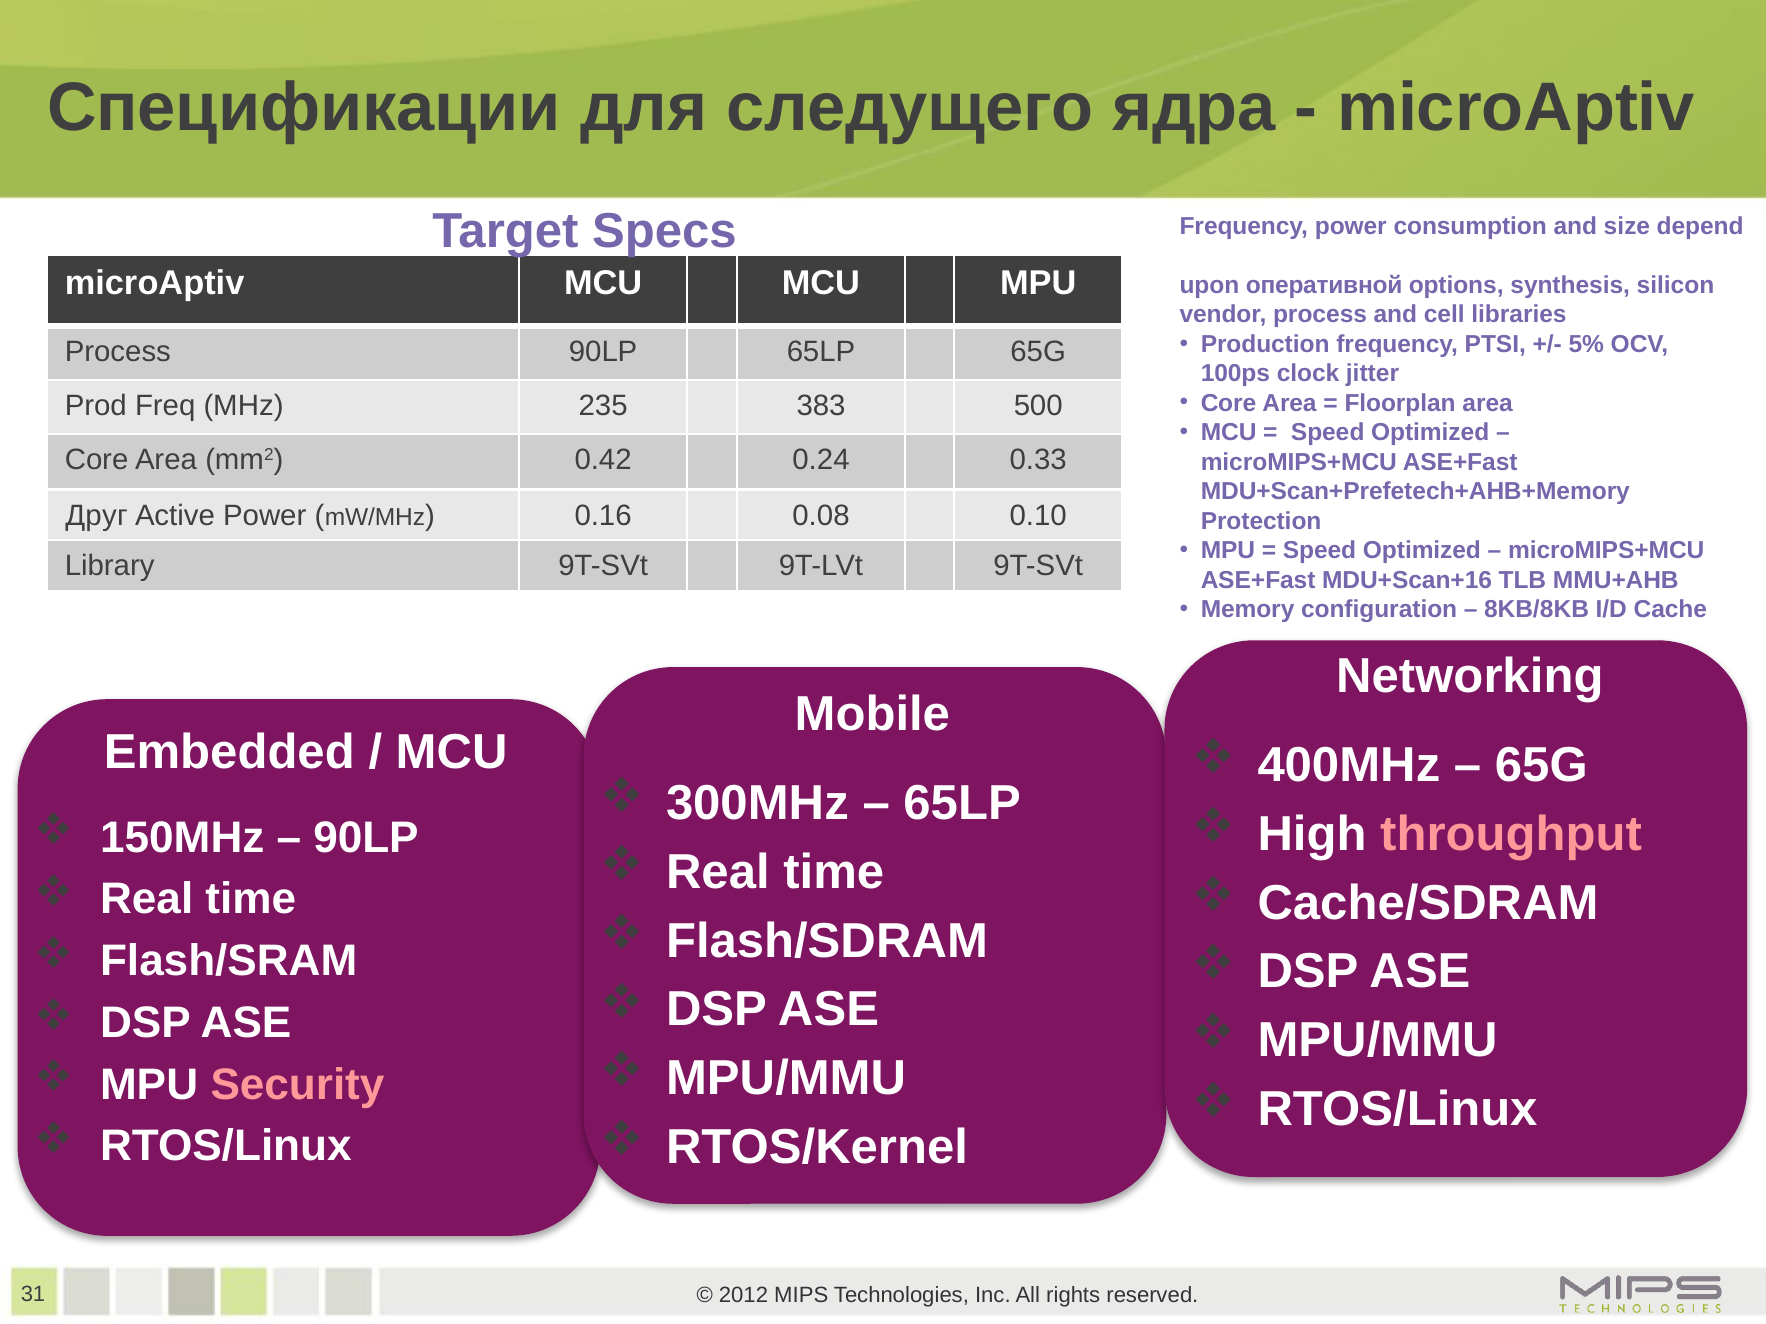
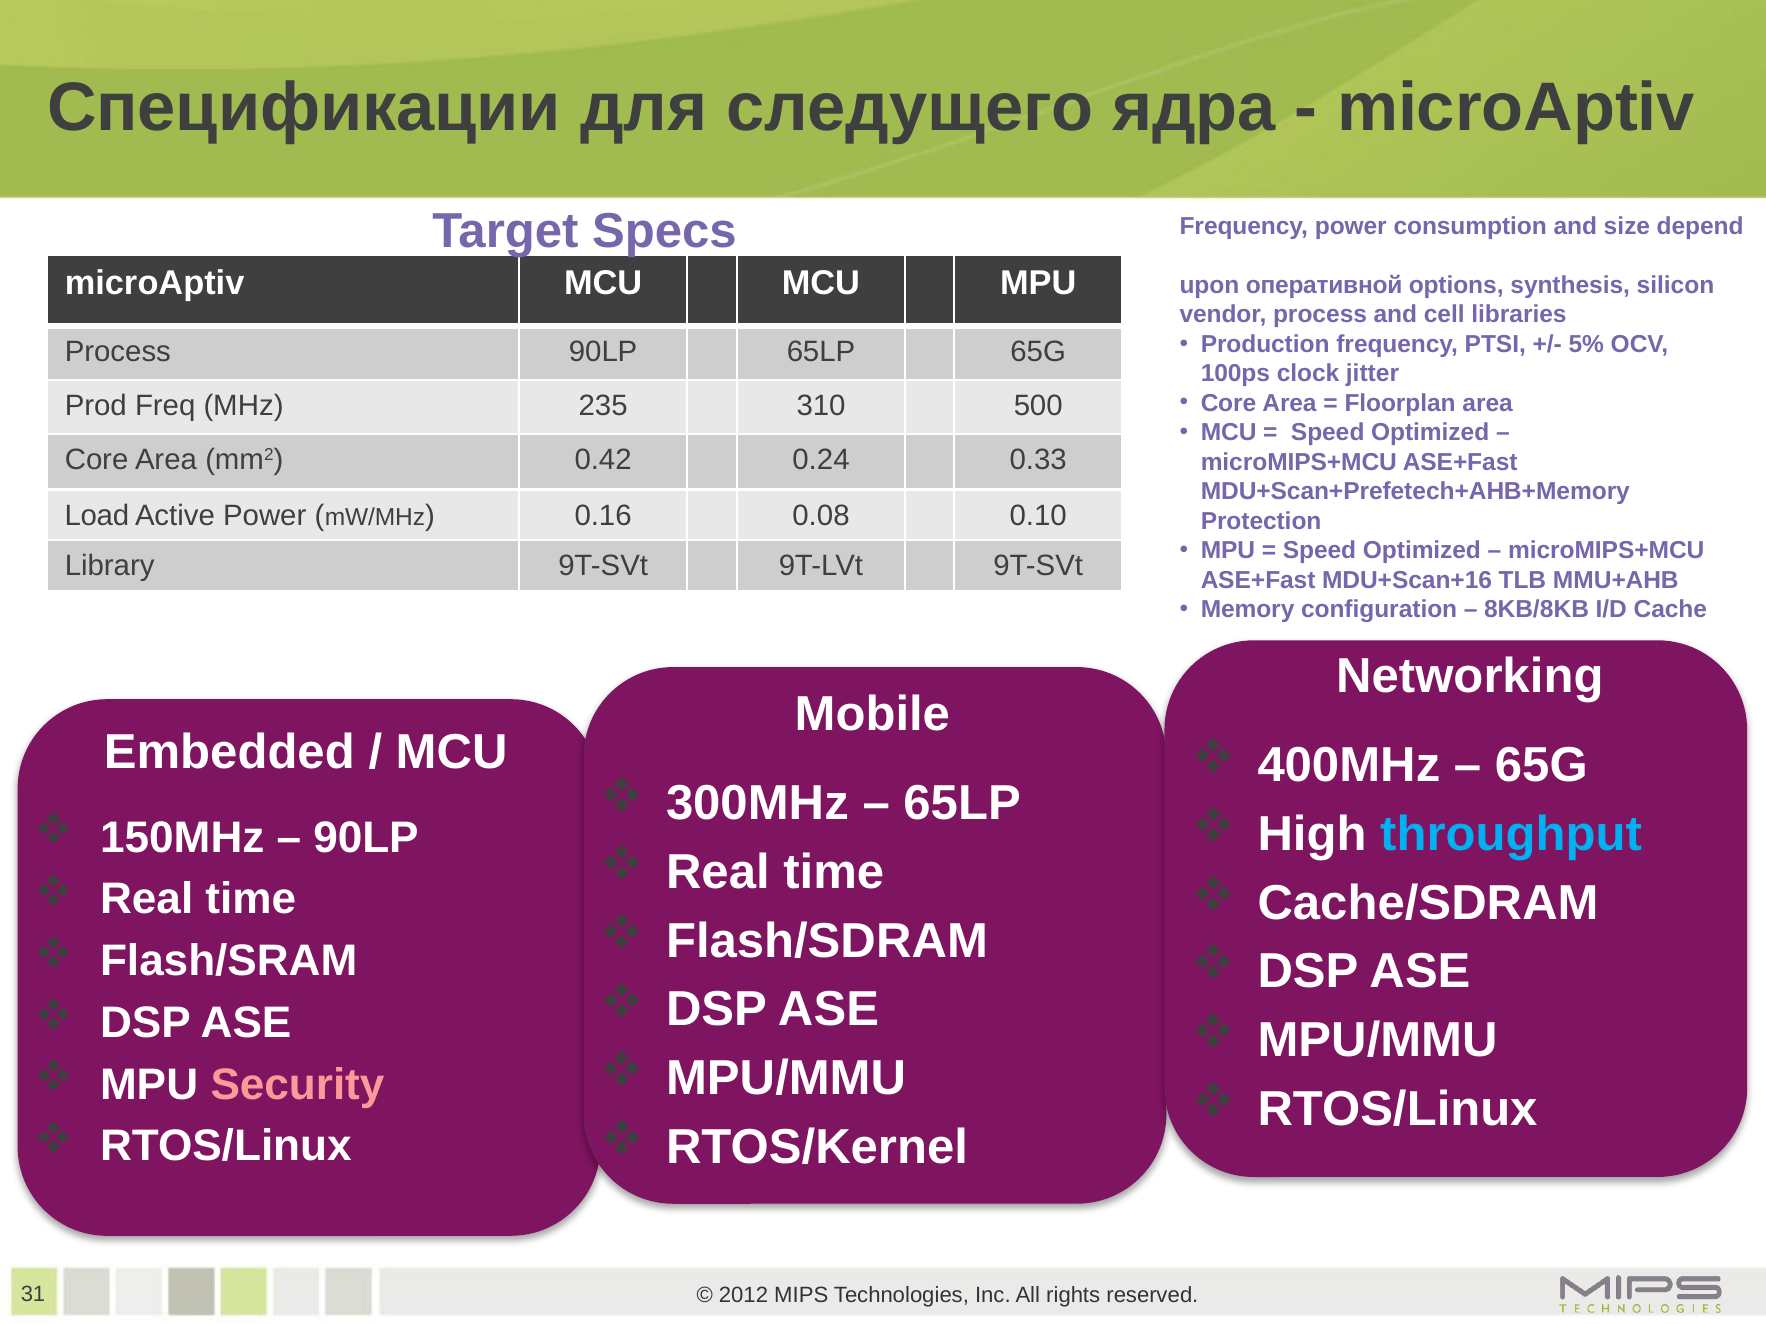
383: 383 -> 310 (821, 406)
Друг: Друг -> Load (97, 516)
throughput colour: pink -> light blue (1511, 835)
